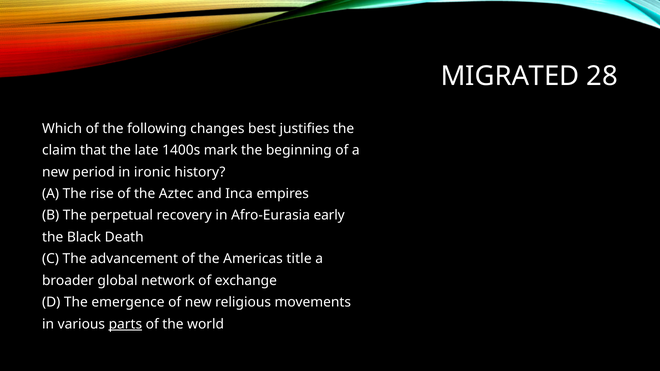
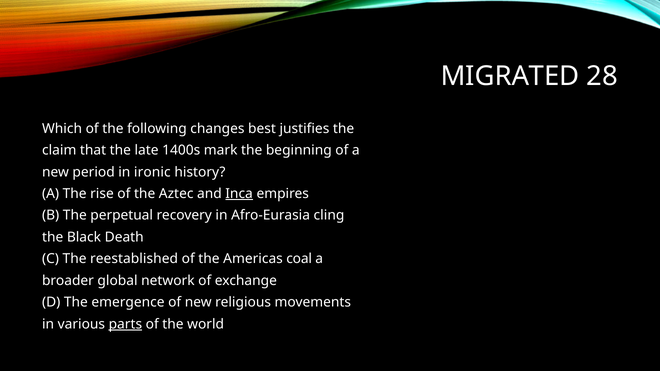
Inca underline: none -> present (239, 194)
early: early -> cling (329, 216)
advancement: advancement -> reestablished (134, 259)
title: title -> coal (299, 259)
